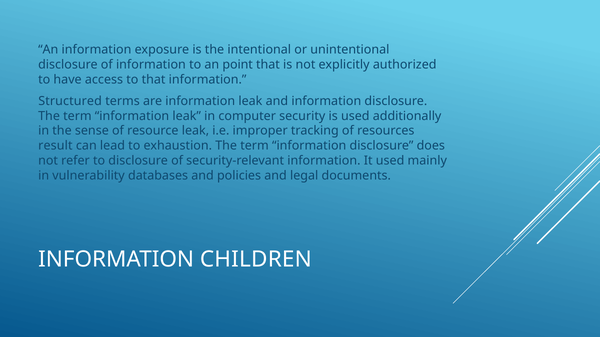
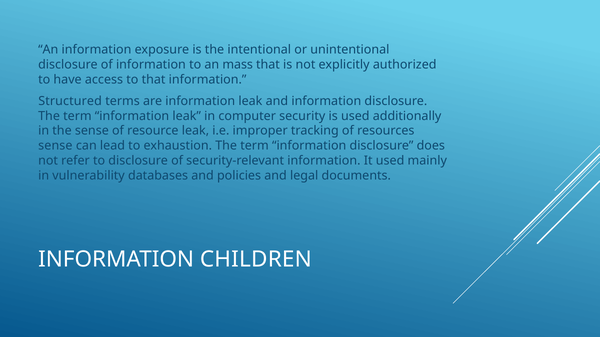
point: point -> mass (238, 65)
result: result -> sense (55, 146)
